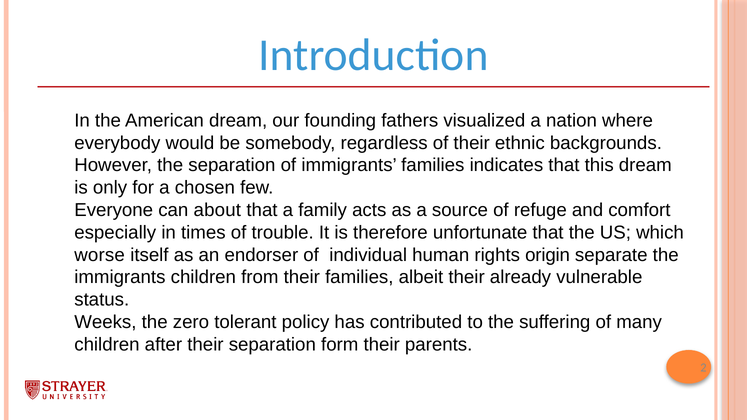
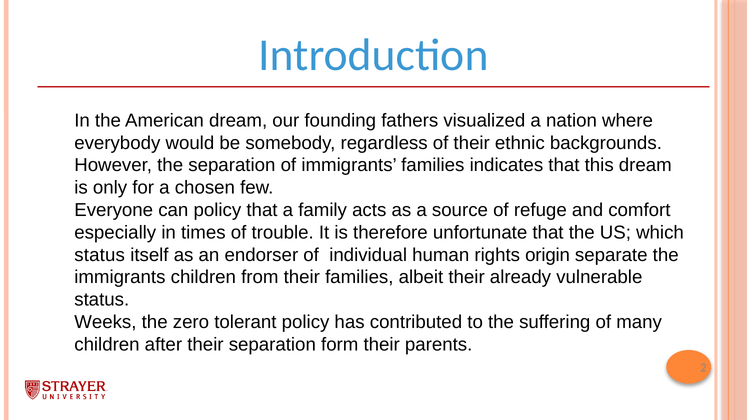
can about: about -> policy (217, 210)
worse: worse -> status (100, 255)
